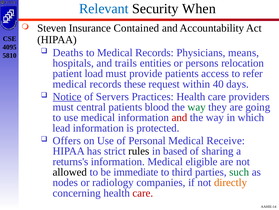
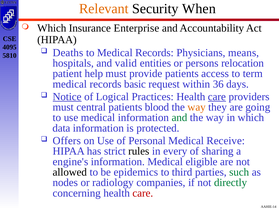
Relevant colour: blue -> orange (104, 9)
Steven: Steven -> Which (52, 28)
Contained: Contained -> Enterprise (136, 28)
trails: trails -> valid (126, 63)
load: load -> help (94, 73)
refer: refer -> term (253, 73)
these: these -> basic (135, 84)
40: 40 -> 36 (218, 84)
Servers: Servers -> Logical (112, 96)
care underline: none -> present (217, 96)
way colour: green -> orange (197, 107)
and colour: red -> green (179, 117)
lead: lead -> data (61, 128)
based: based -> every (175, 151)
returns's: returns's -> engine's (70, 161)
immediate: immediate -> epidemics (136, 171)
directly colour: orange -> green (231, 182)
